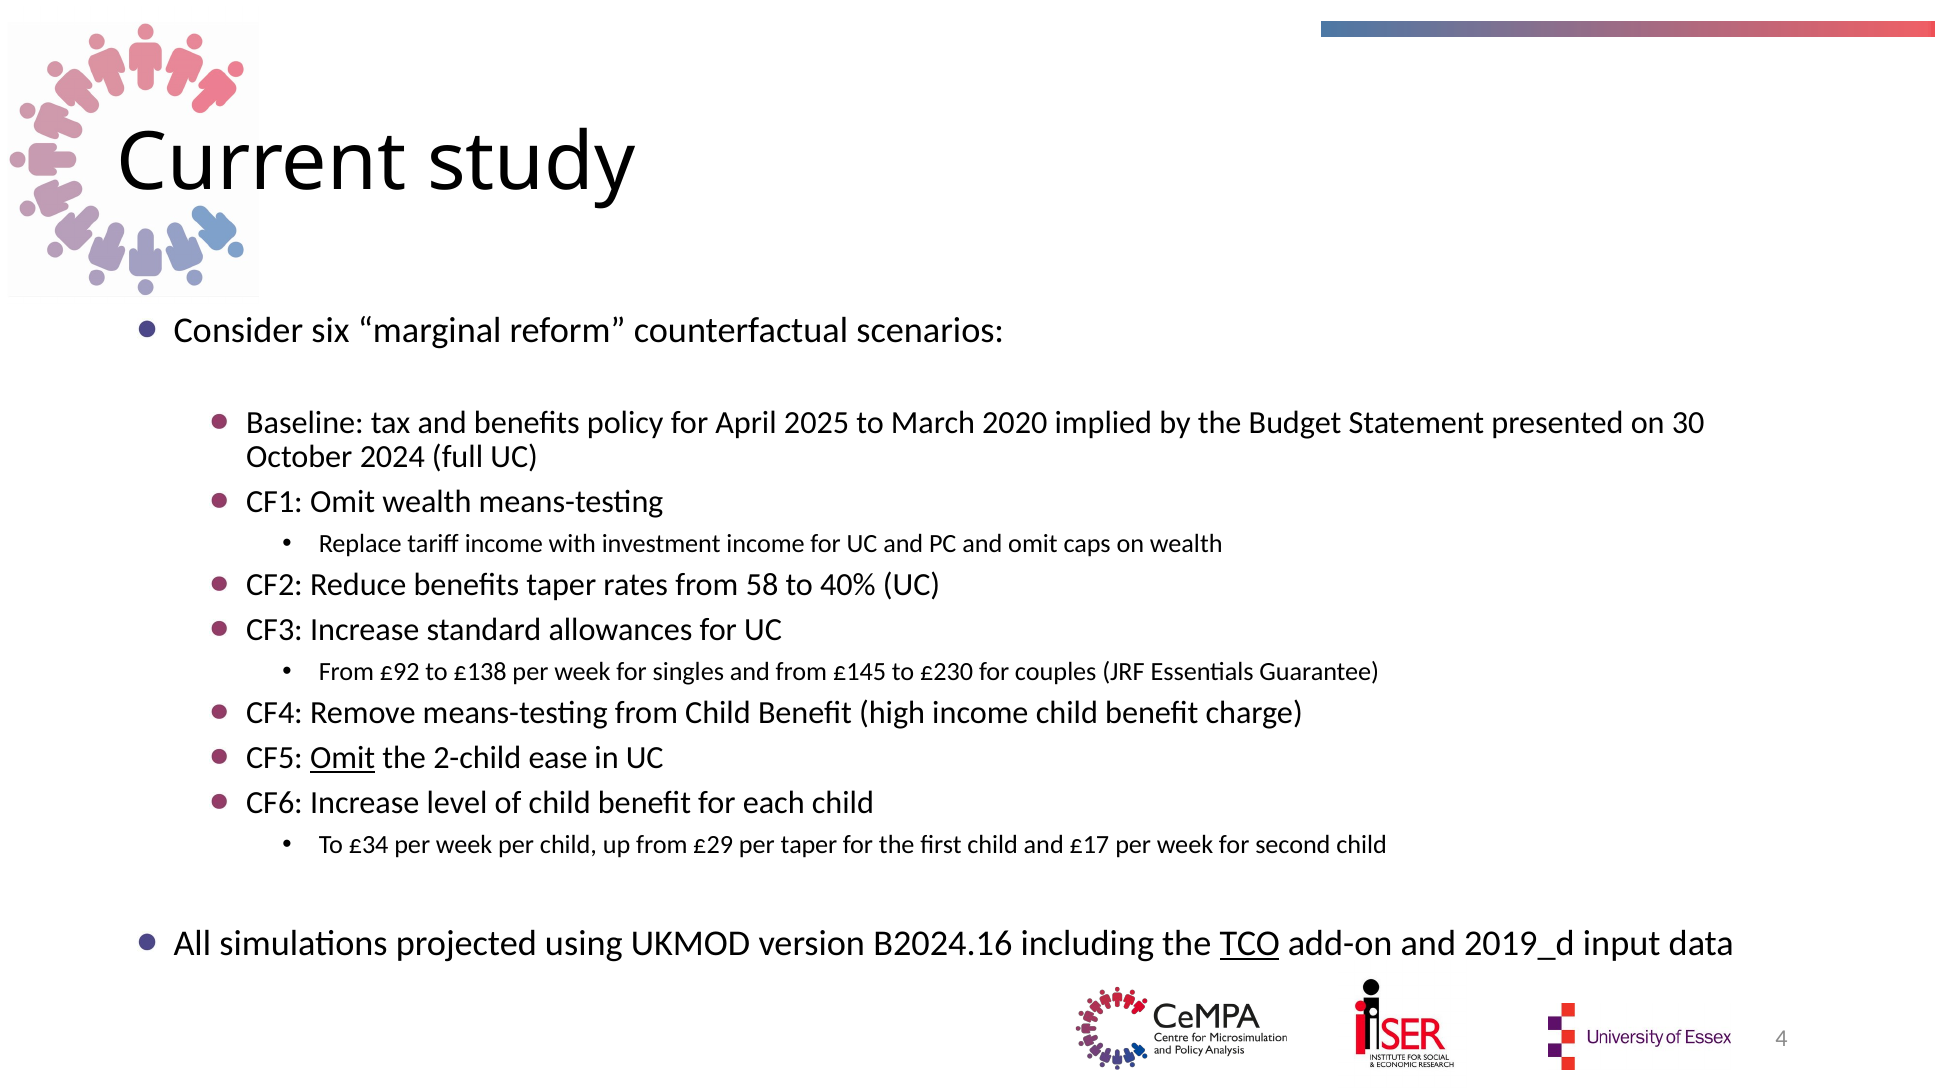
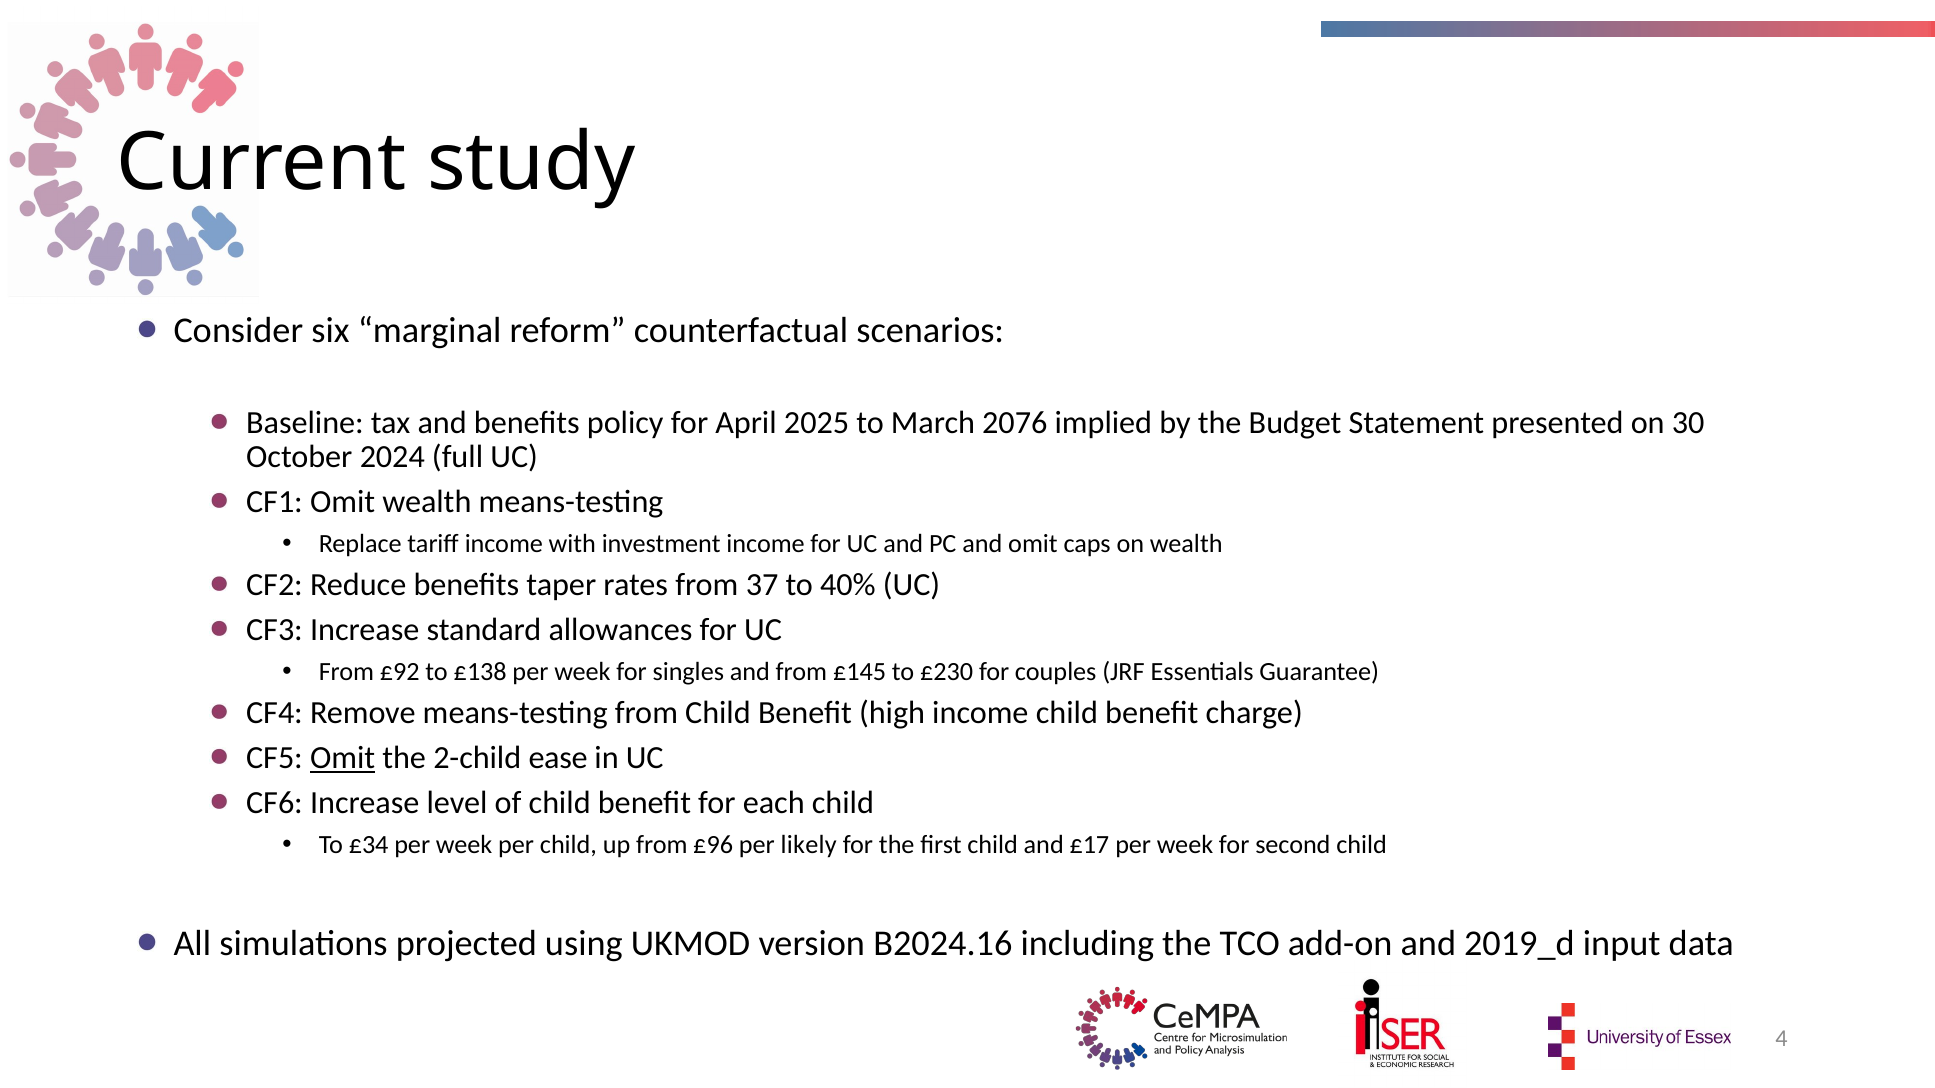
2020: 2020 -> 2076 (1015, 423)
58: 58 -> 37 (762, 586)
£29: £29 -> £96 (713, 845)
per taper: taper -> likely (809, 845)
TCO underline: present -> none (1250, 944)
